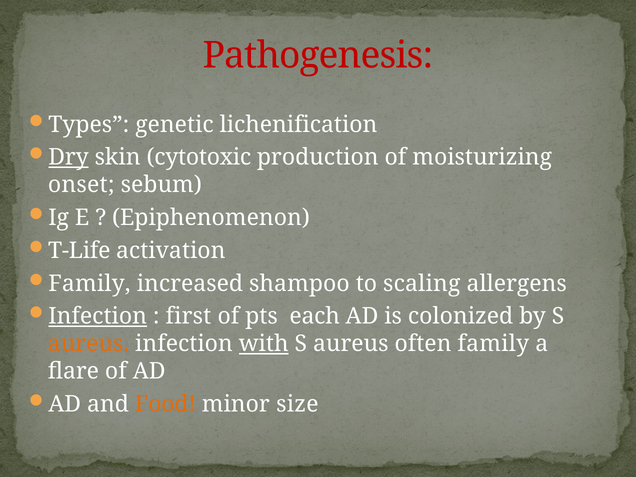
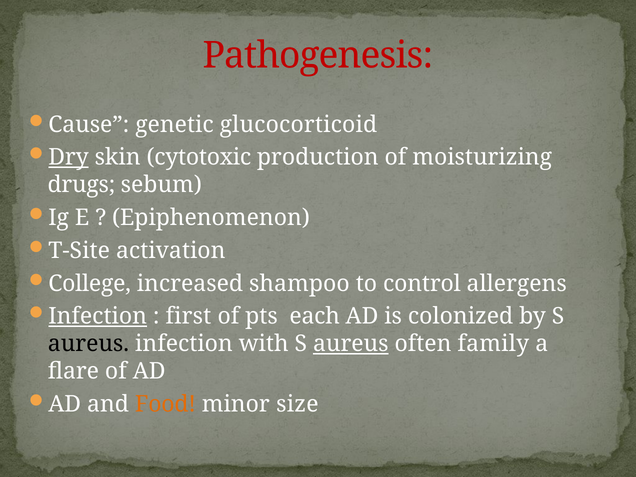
Types: Types -> Cause (89, 125)
lichenification: lichenification -> glucocorticoid (298, 125)
onset: onset -> drugs (81, 185)
T-Life: T-Life -> T-Site (79, 251)
Family: Family -> College (90, 283)
scaling: scaling -> control (422, 283)
aureus colour: orange -> black (88, 344)
with underline: present -> none (264, 344)
aureus underline: none -> present (351, 344)
